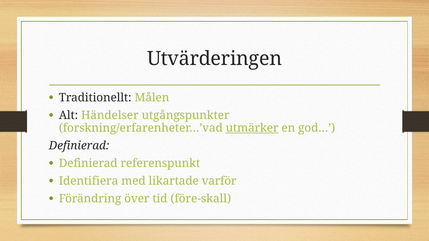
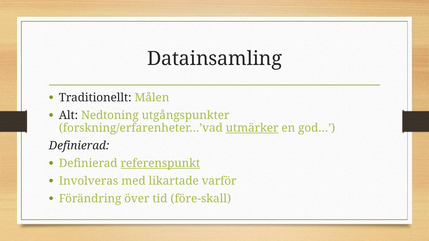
Utvärderingen: Utvärderingen -> Datainsamling (214, 59)
Händelser: Händelser -> Nedtoning (110, 116)
referenspunkt underline: none -> present (160, 164)
Identifiera: Identifiera -> Involveras (89, 181)
